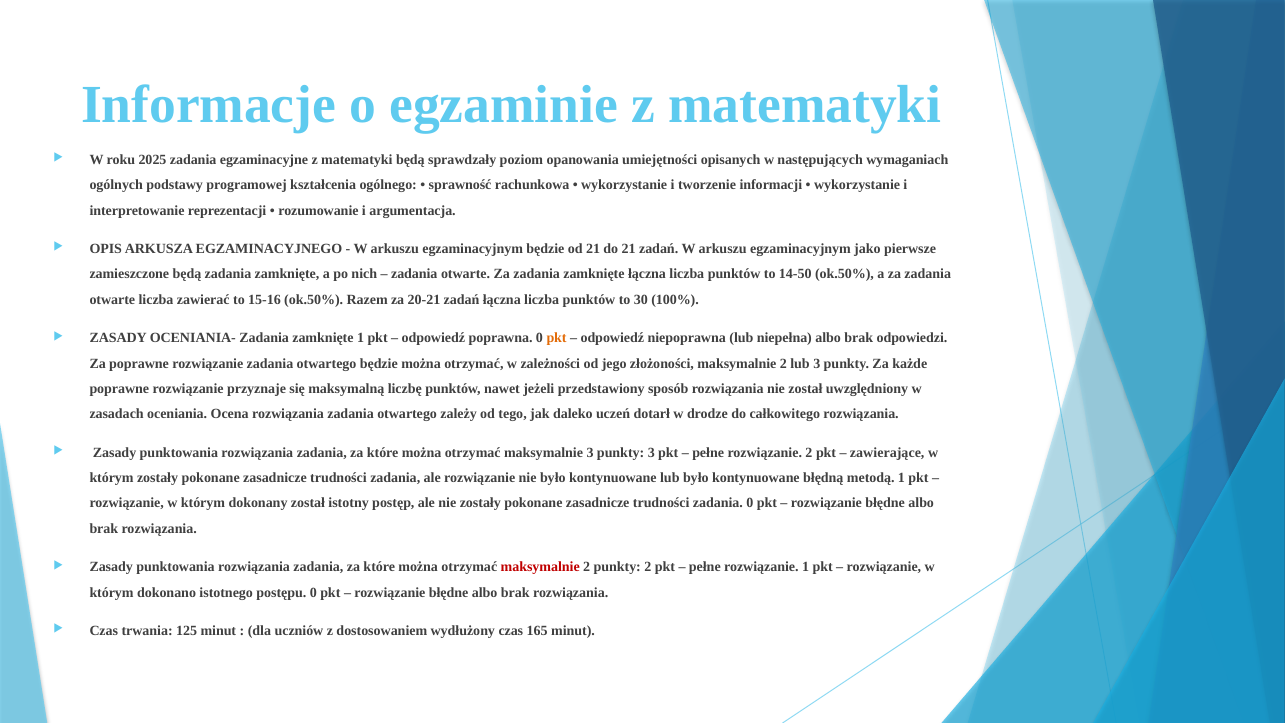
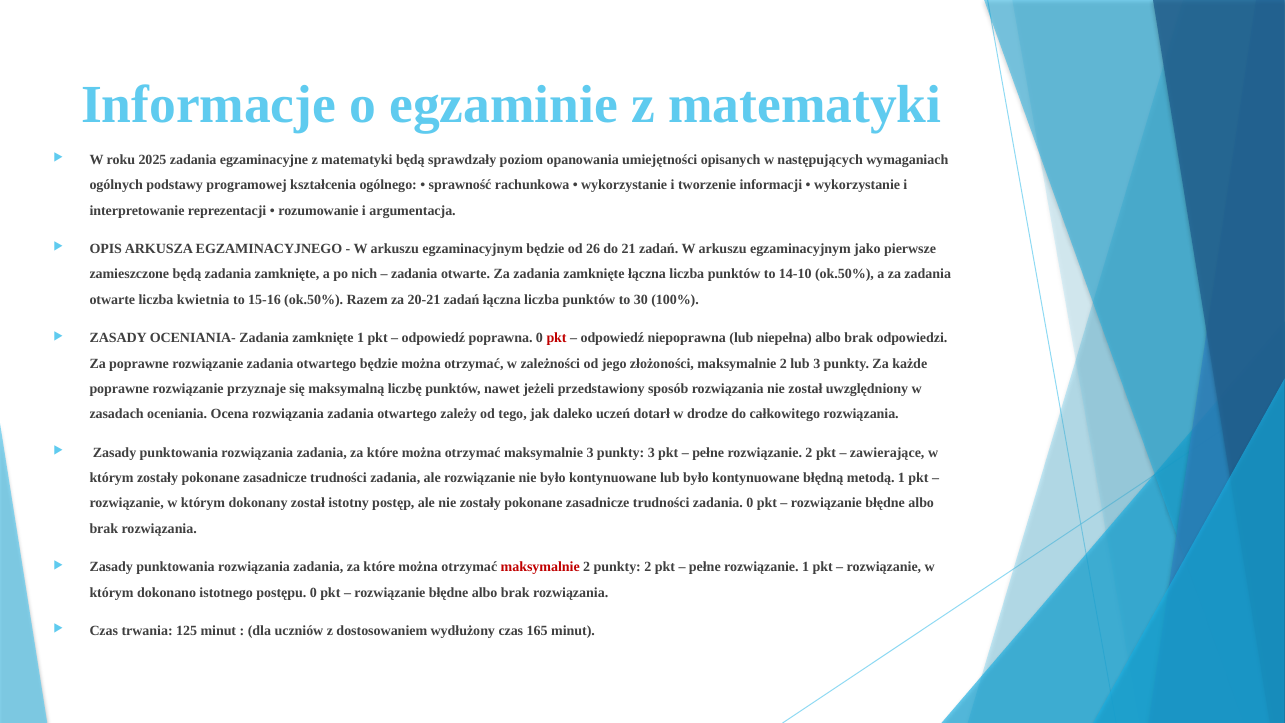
od 21: 21 -> 26 (593, 249)
14-50: 14-50 -> 14-10 (795, 274)
zawierać: zawierać -> kwietnia (203, 300)
pkt colour: orange -> red (557, 338)
